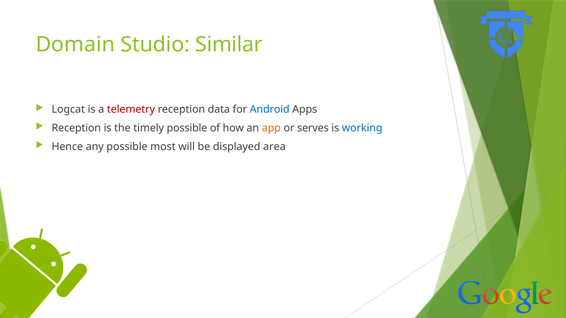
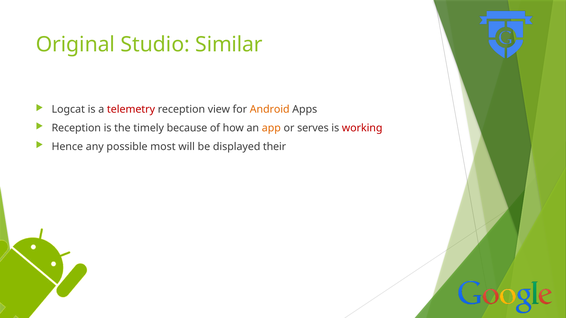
Domain: Domain -> Original (75, 45)
data: data -> view (219, 110)
Android colour: blue -> orange (270, 110)
timely possible: possible -> because (187, 128)
working colour: blue -> red (362, 128)
area: area -> their (275, 147)
